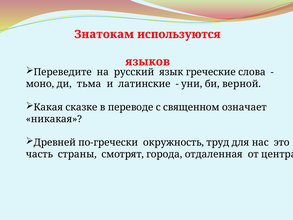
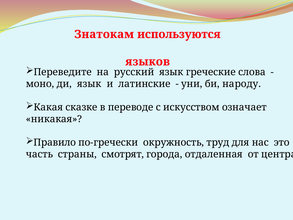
ди тьма: тьма -> язык (89, 84)
верной: верной -> народу (242, 84)
священном: священном -> искусством (191, 107)
Древней: Древней -> Правило (55, 142)
